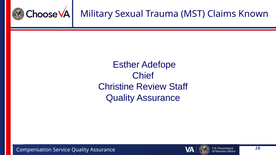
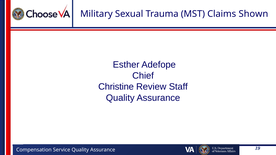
Known: Known -> Shown (253, 14)
